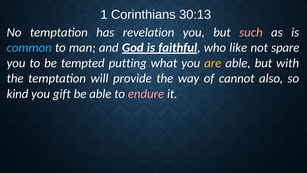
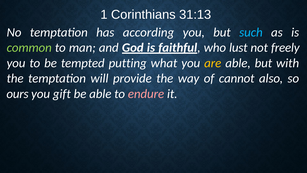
30:13: 30:13 -> 31:13 (195, 15)
revelation: revelation -> according (148, 32)
such colour: pink -> light blue (251, 32)
common colour: light blue -> light green (29, 48)
like: like -> lust (238, 48)
spare: spare -> freely (285, 48)
kind: kind -> ours (18, 94)
